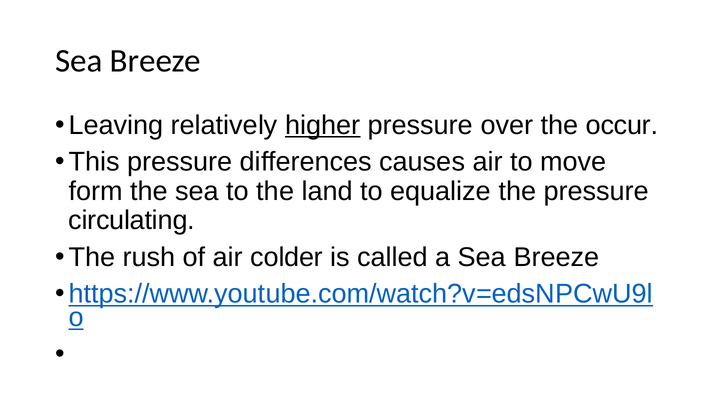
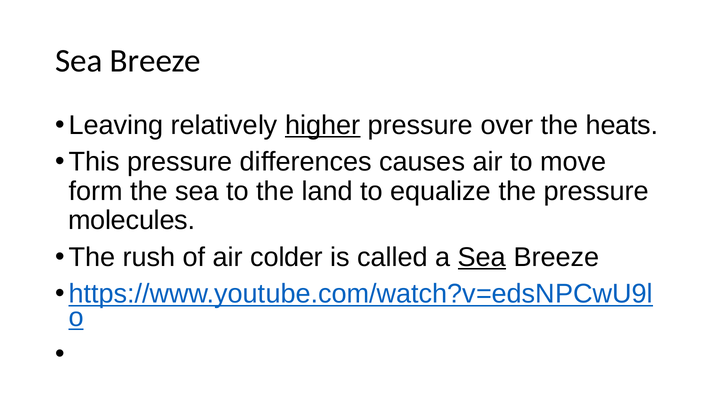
occur: occur -> heats (622, 125)
circulating: circulating -> molecules (132, 221)
Sea underline: none -> present (482, 257)
